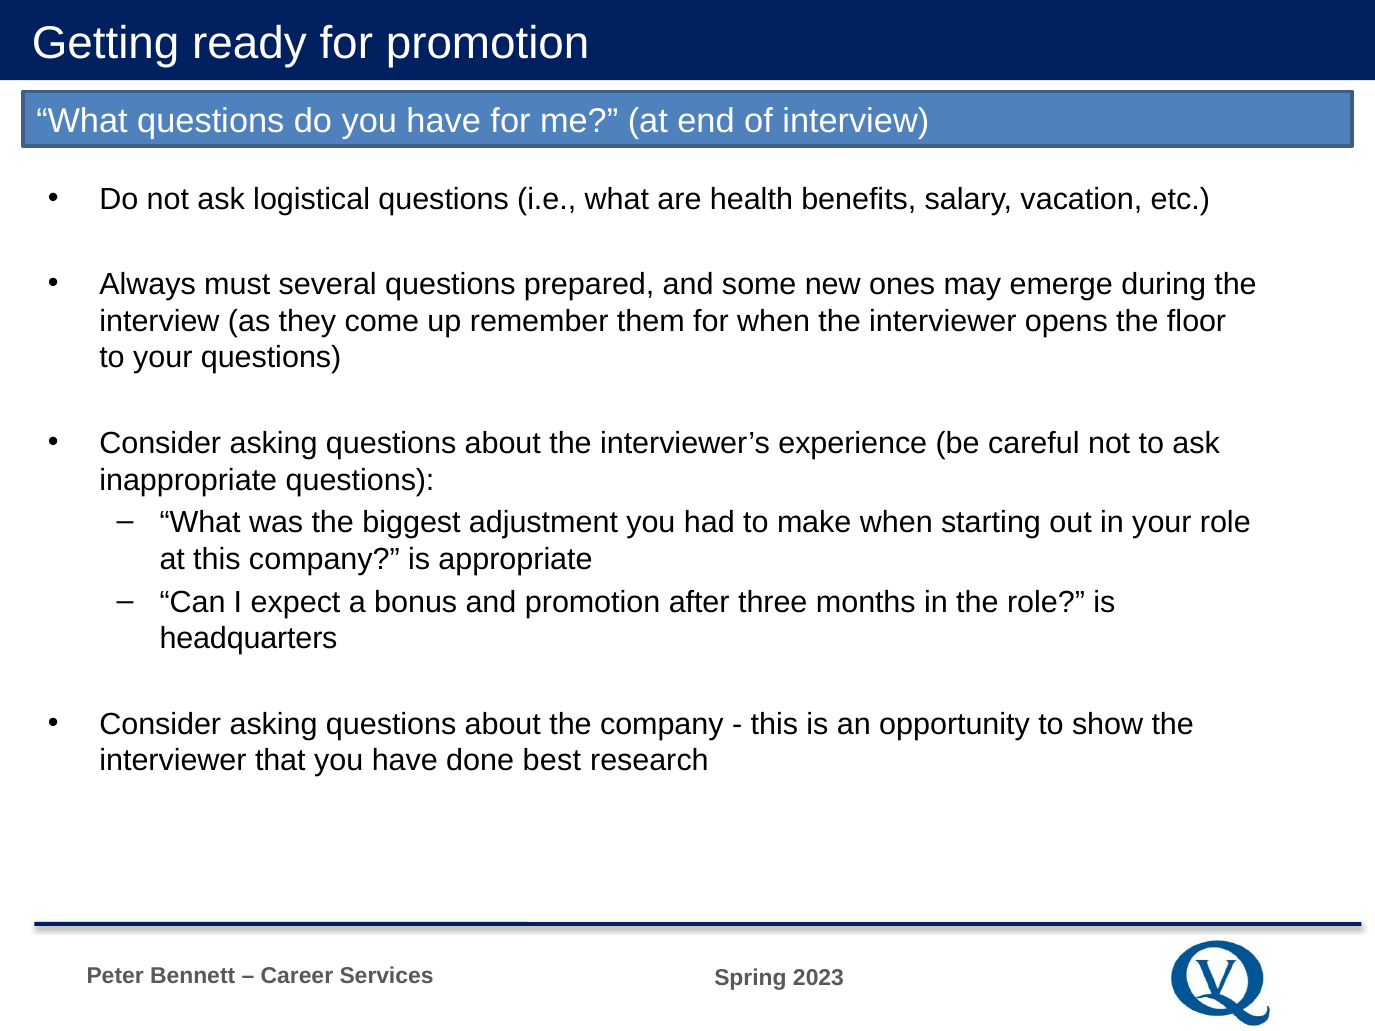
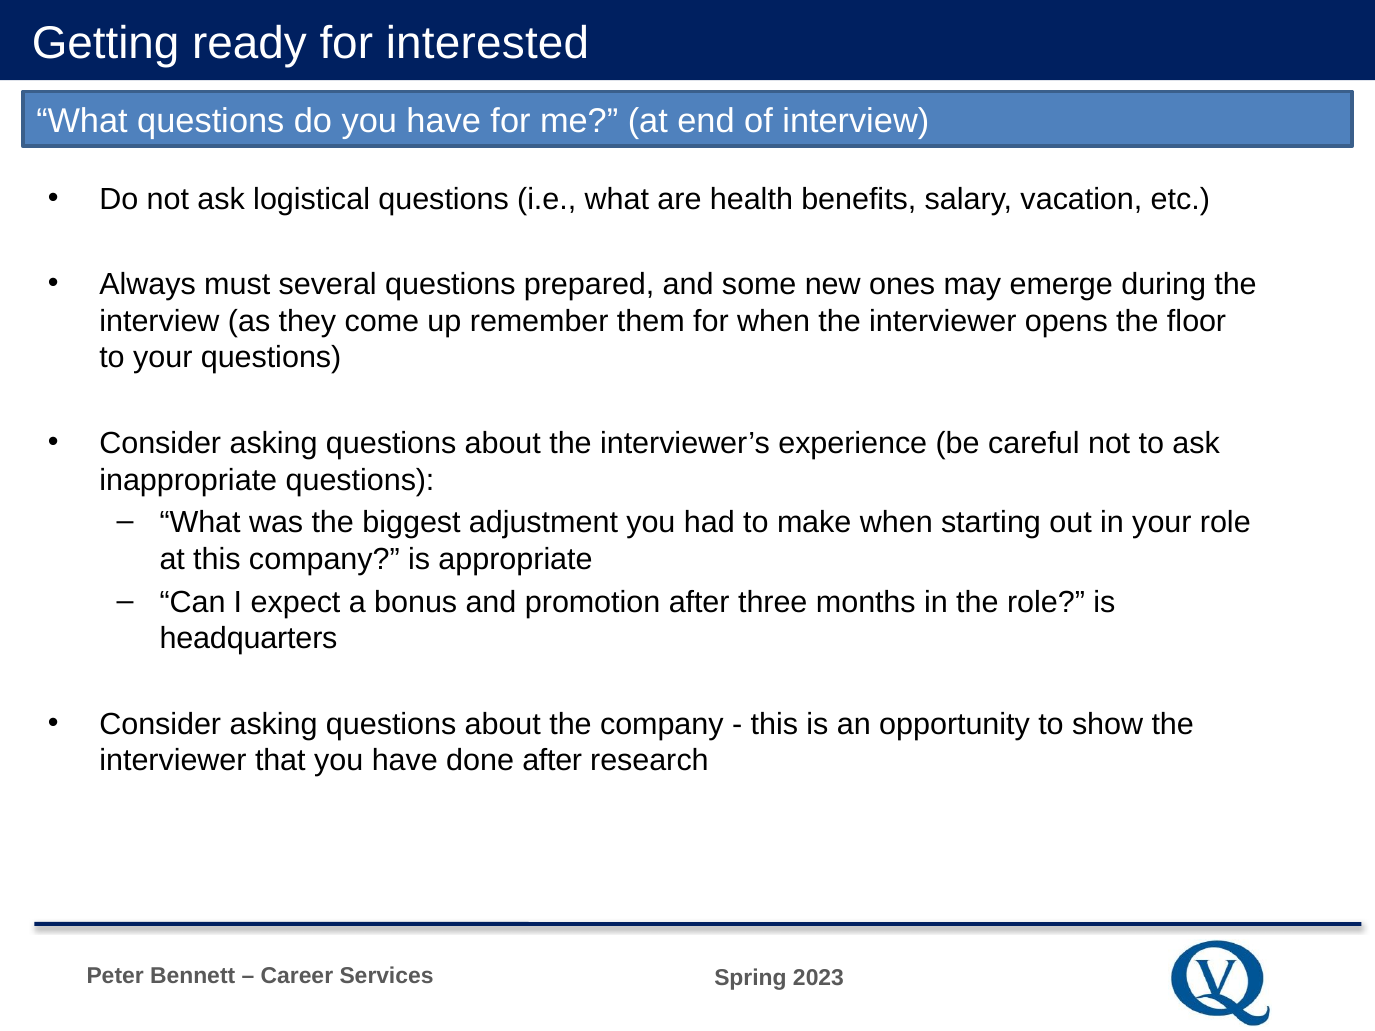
for promotion: promotion -> interested (487, 43)
done best: best -> after (552, 761)
